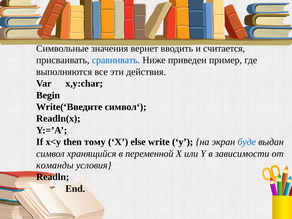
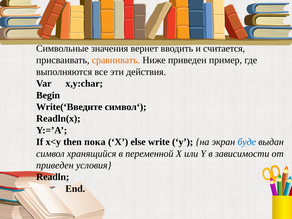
сравнивать colour: blue -> orange (116, 60)
тому: тому -> пока (95, 142)
команды: команды -> приведен (55, 165)
